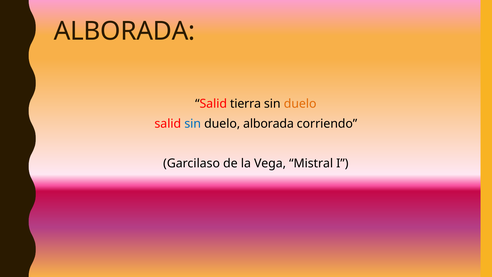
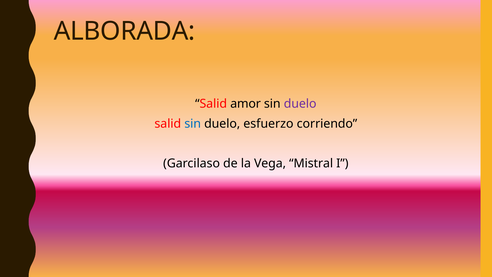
tierra: tierra -> amor (246, 104)
duelo colour: orange -> purple (300, 104)
duelo alborada: alborada -> esfuerzo (268, 124)
